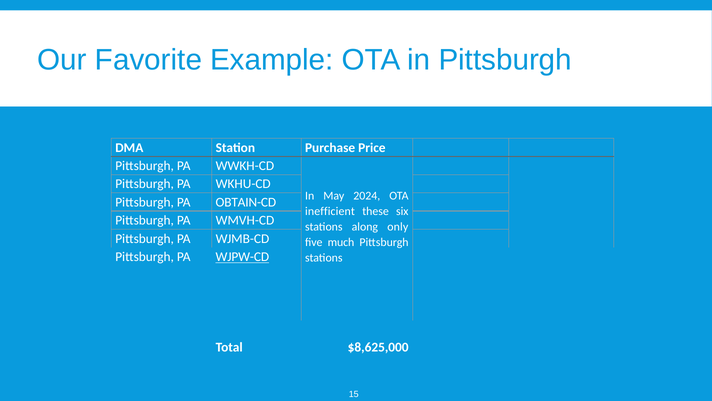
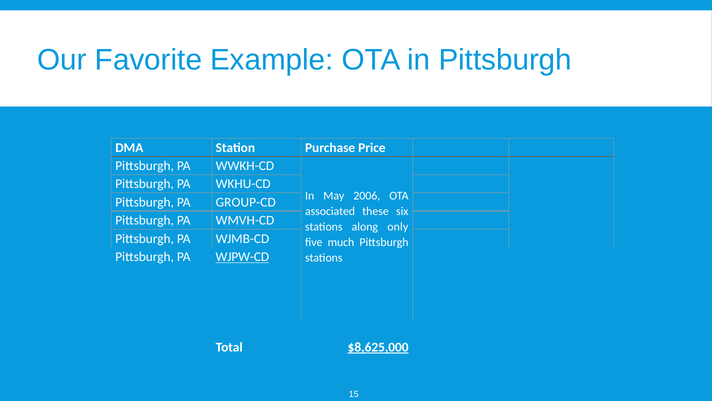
2024: 2024 -> 2006 (367, 196)
OBTAIN-CD: OBTAIN-CD -> GROUP-CD (246, 202)
inefficient: inefficient -> associated (330, 211)
$8,625,000 underline: none -> present (378, 347)
